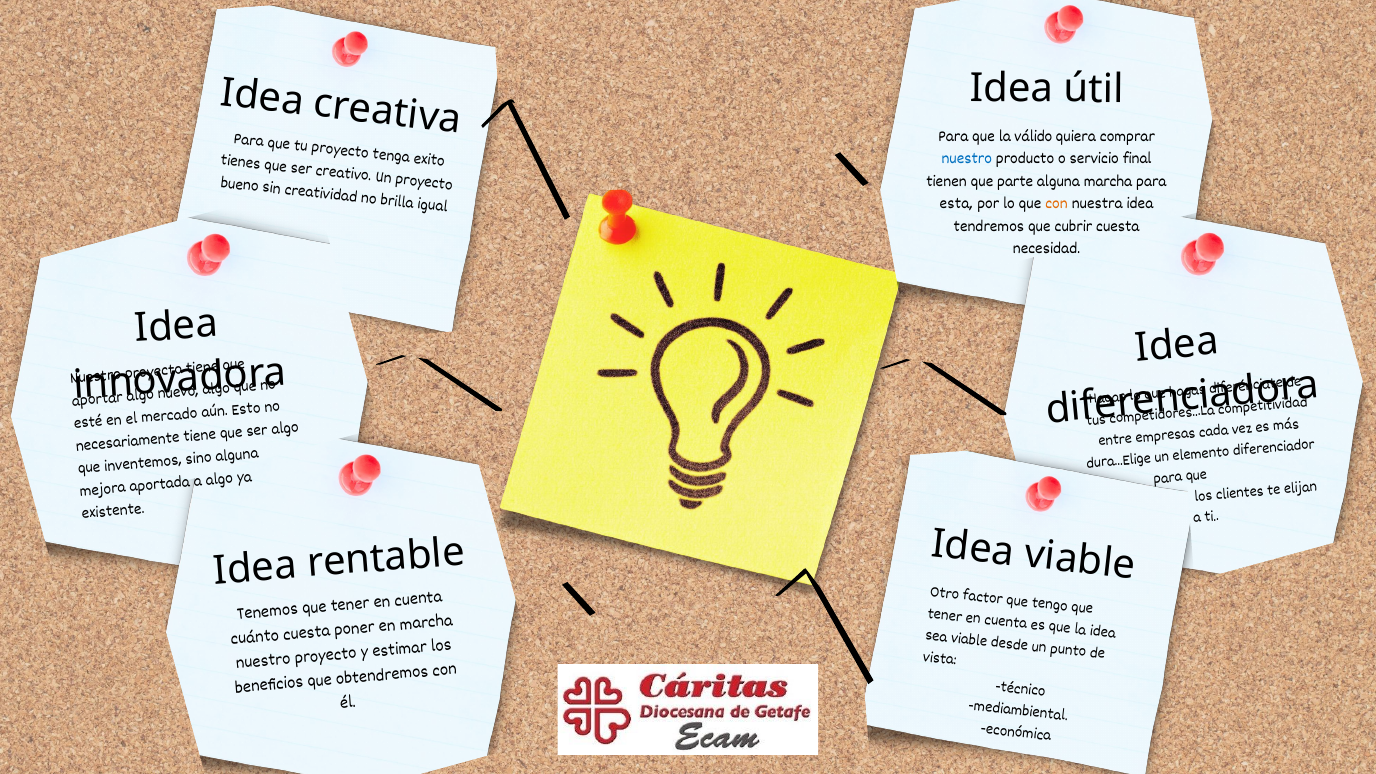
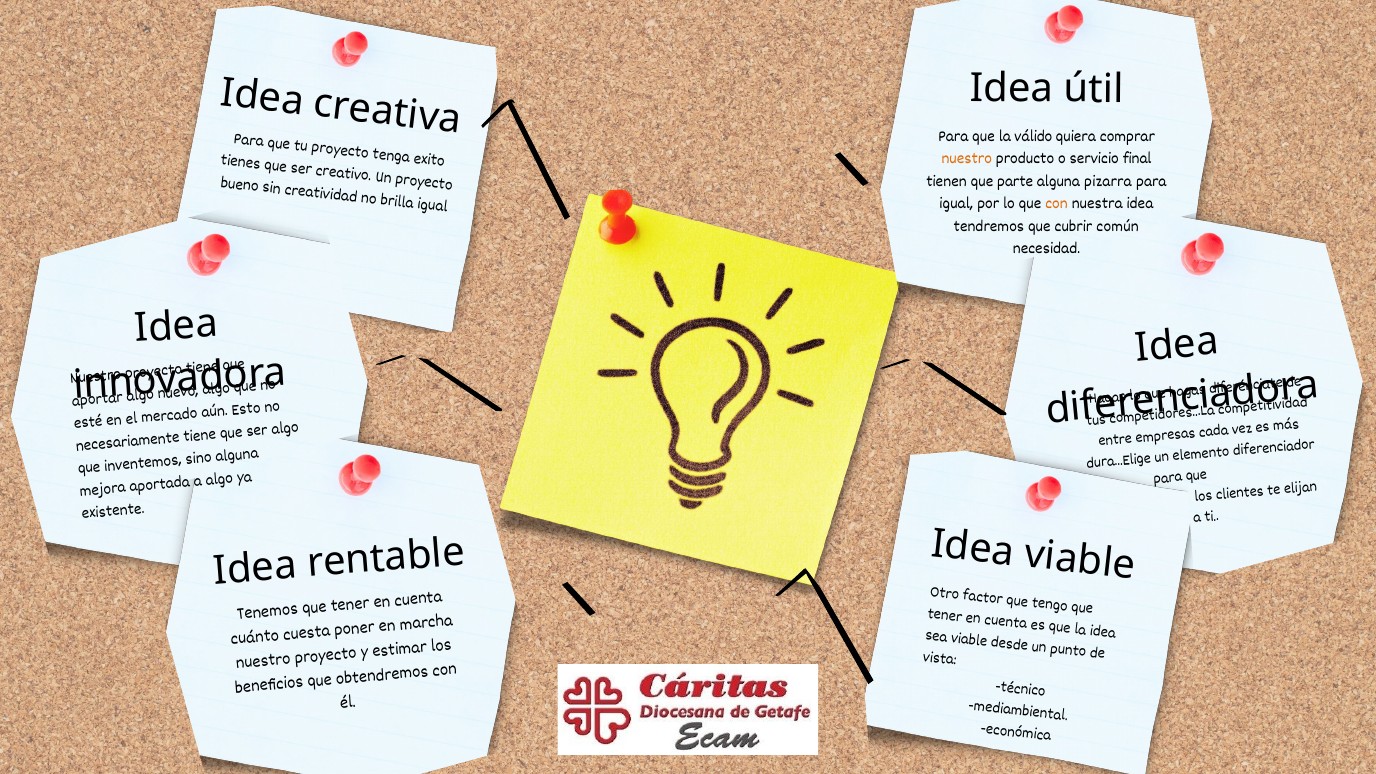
nuestro colour: blue -> orange (967, 158)
alguna marcha: marcha -> pizarra (1108, 180)
esta: esta -> igual (956, 203)
cubrir cuesta: cuesta -> común (1118, 226)
